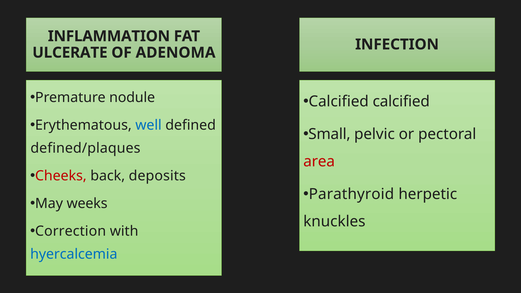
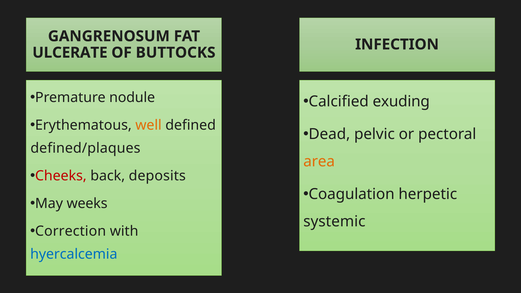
INFLAMMATION: INFLAMMATION -> GANGRENOSUM (109, 36)
ADENOMA: ADENOMA -> BUTTOCKS (176, 53)
Calcified calcified: calcified -> exuding (401, 102)
well colour: blue -> orange (149, 125)
Small: Small -> Dead (329, 134)
area colour: red -> orange (319, 162)
Parathyroid: Parathyroid -> Coagulation (352, 194)
knuckles: knuckles -> systemic (334, 222)
